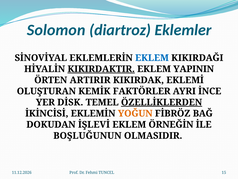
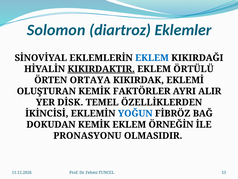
YAPININ: YAPININ -> ÖRTÜLÜ (194, 69)
ARTIRIR: ARTIRIR -> ORTAYA (90, 80)
İNCE: İNCE -> ALIR (210, 91)
ÖZELLİKLERDEN underline: present -> none (162, 102)
YOĞUN colour: orange -> blue (135, 113)
DOKUDAN İŞLEVİ: İŞLEVİ -> KEMİK (94, 124)
BOŞLUĞUNUN: BOŞLUĞUNUN -> PRONASYONU (87, 135)
